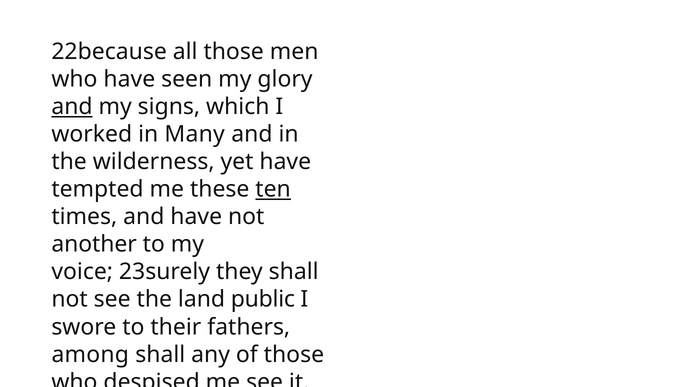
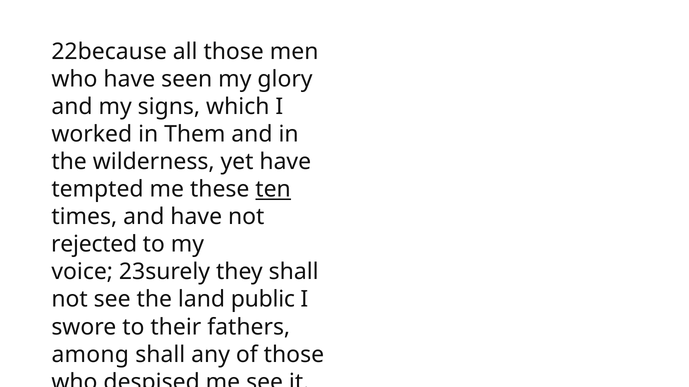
and underline: present -> none (72, 107)
Many: Many -> Them (195, 134)
another: another -> rejected (94, 245)
